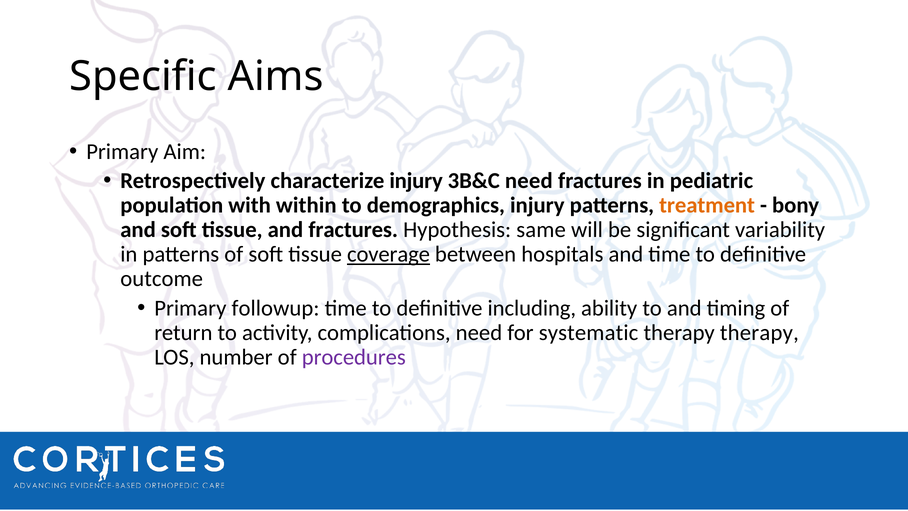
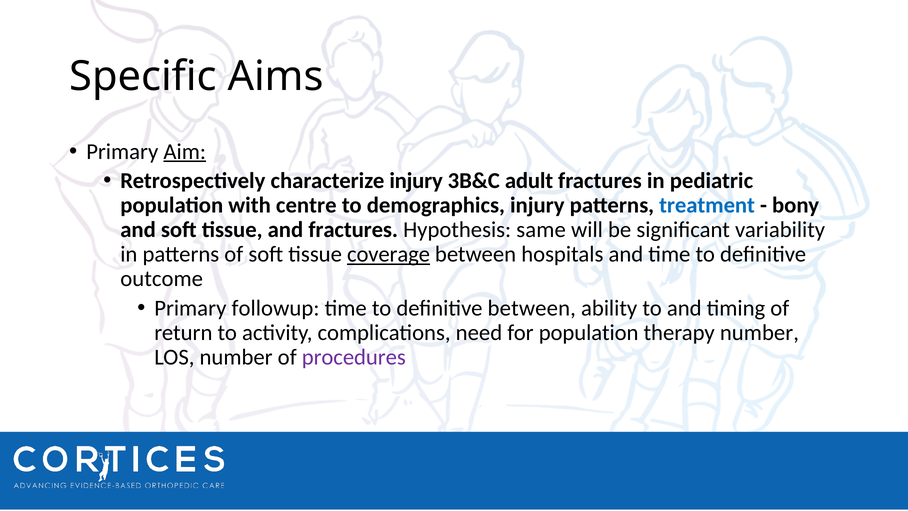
Aim underline: none -> present (185, 151)
3B&C need: need -> adult (529, 181)
within: within -> centre (306, 205)
treatment colour: orange -> blue (707, 205)
definitive including: including -> between (532, 308)
for systematic: systematic -> population (589, 332)
therapy therapy: therapy -> number (759, 332)
